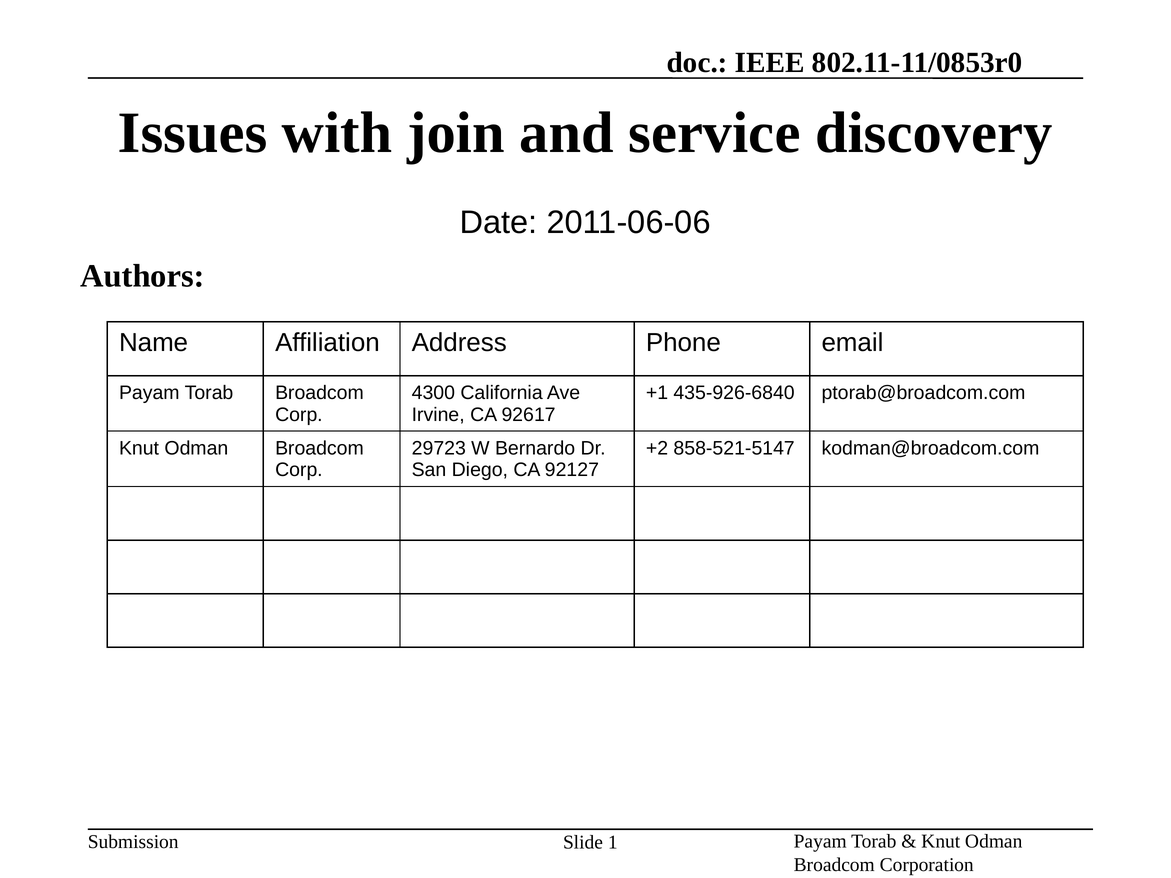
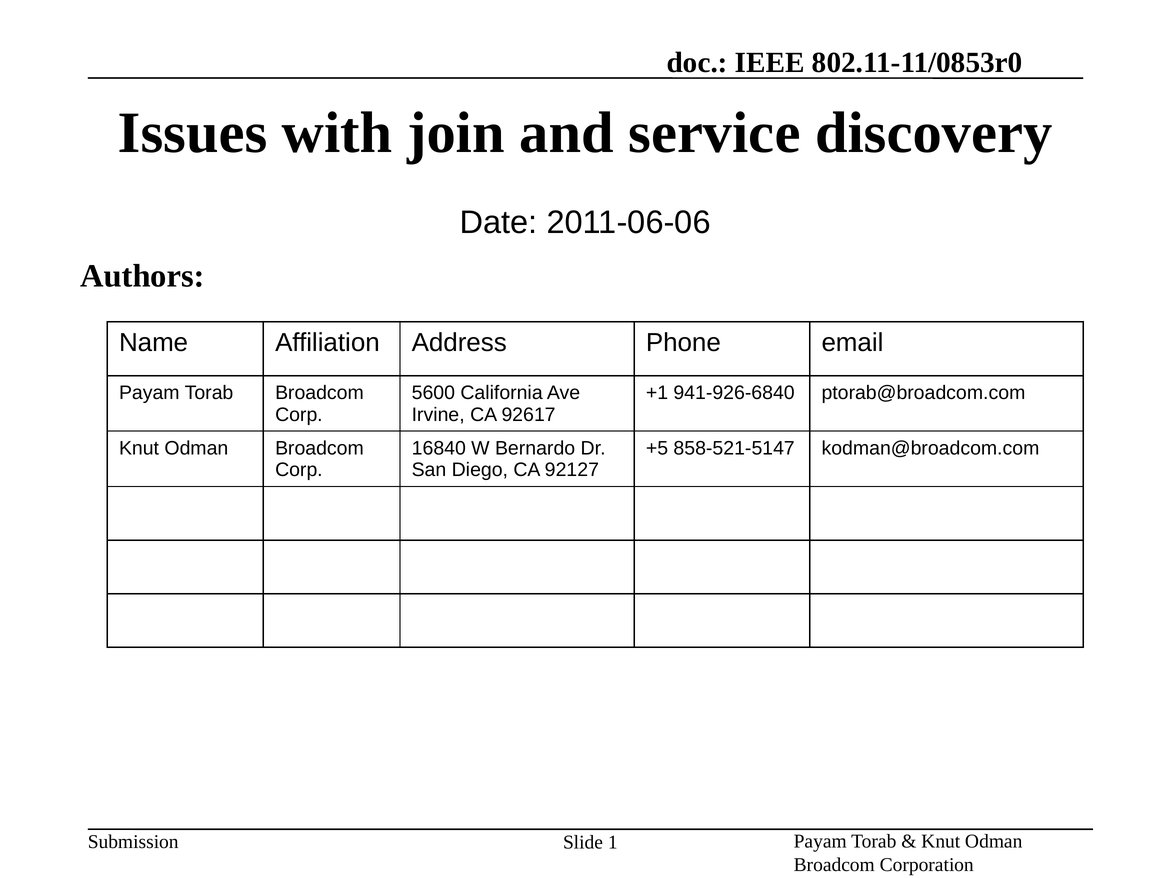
4300: 4300 -> 5600 (433, 393)
435-926-6840: 435-926-6840 -> 941-926-6840 (734, 393)
29723: 29723 -> 16840 (439, 448)
+2: +2 -> +5 (657, 448)
